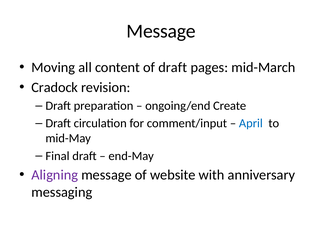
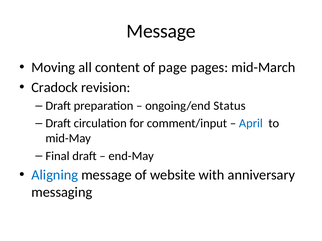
of draft: draft -> page (173, 68)
Create: Create -> Status (230, 106)
Aligning colour: purple -> blue (55, 175)
